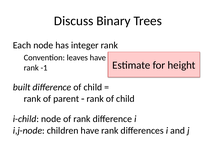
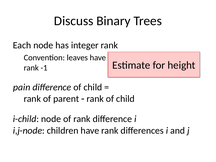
built: built -> pain (22, 87)
